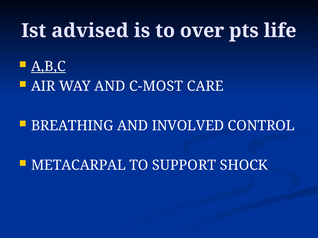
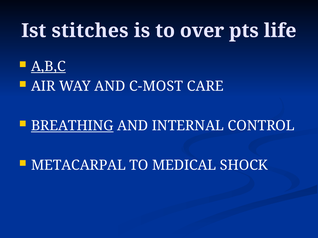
advised: advised -> stitches (90, 31)
BREATHING underline: none -> present (72, 126)
INVOLVED: INVOLVED -> INTERNAL (188, 126)
SUPPORT: SUPPORT -> MEDICAL (184, 166)
